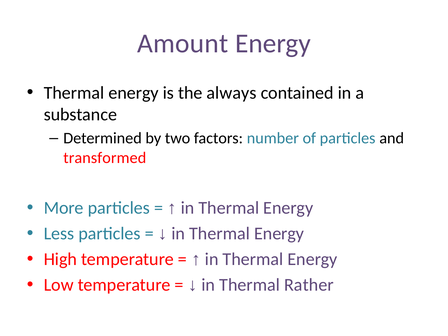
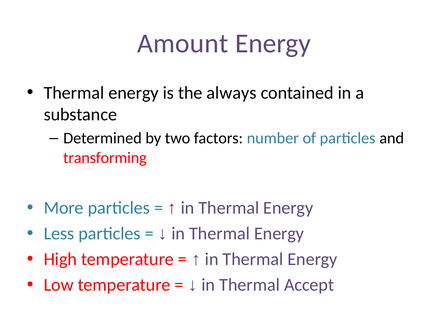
transformed: transformed -> transforming (105, 158)
Rather: Rather -> Accept (309, 285)
